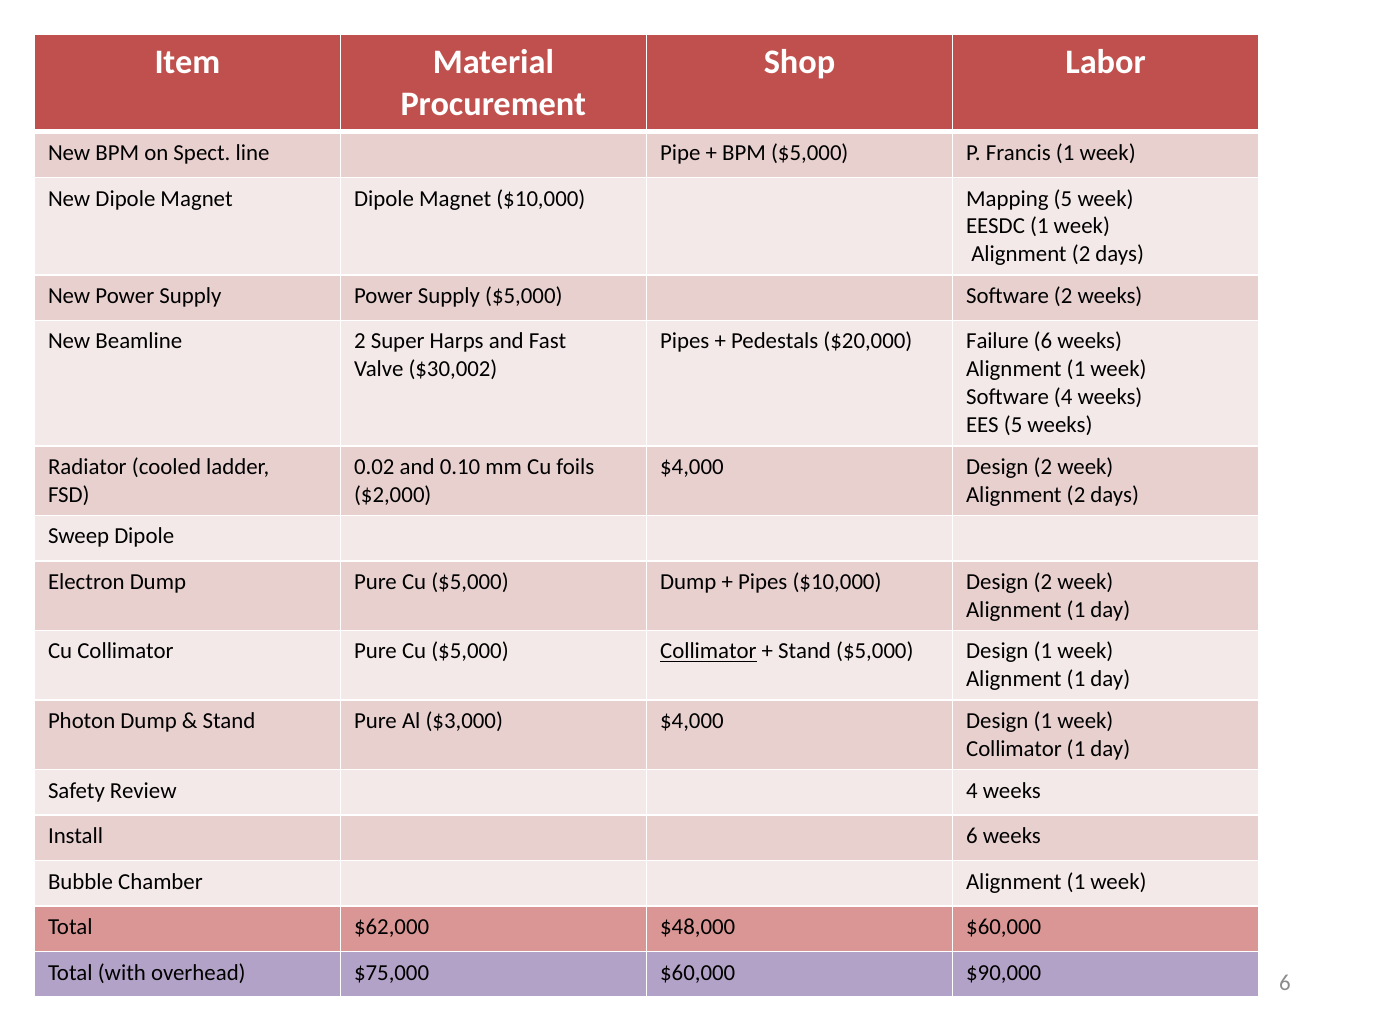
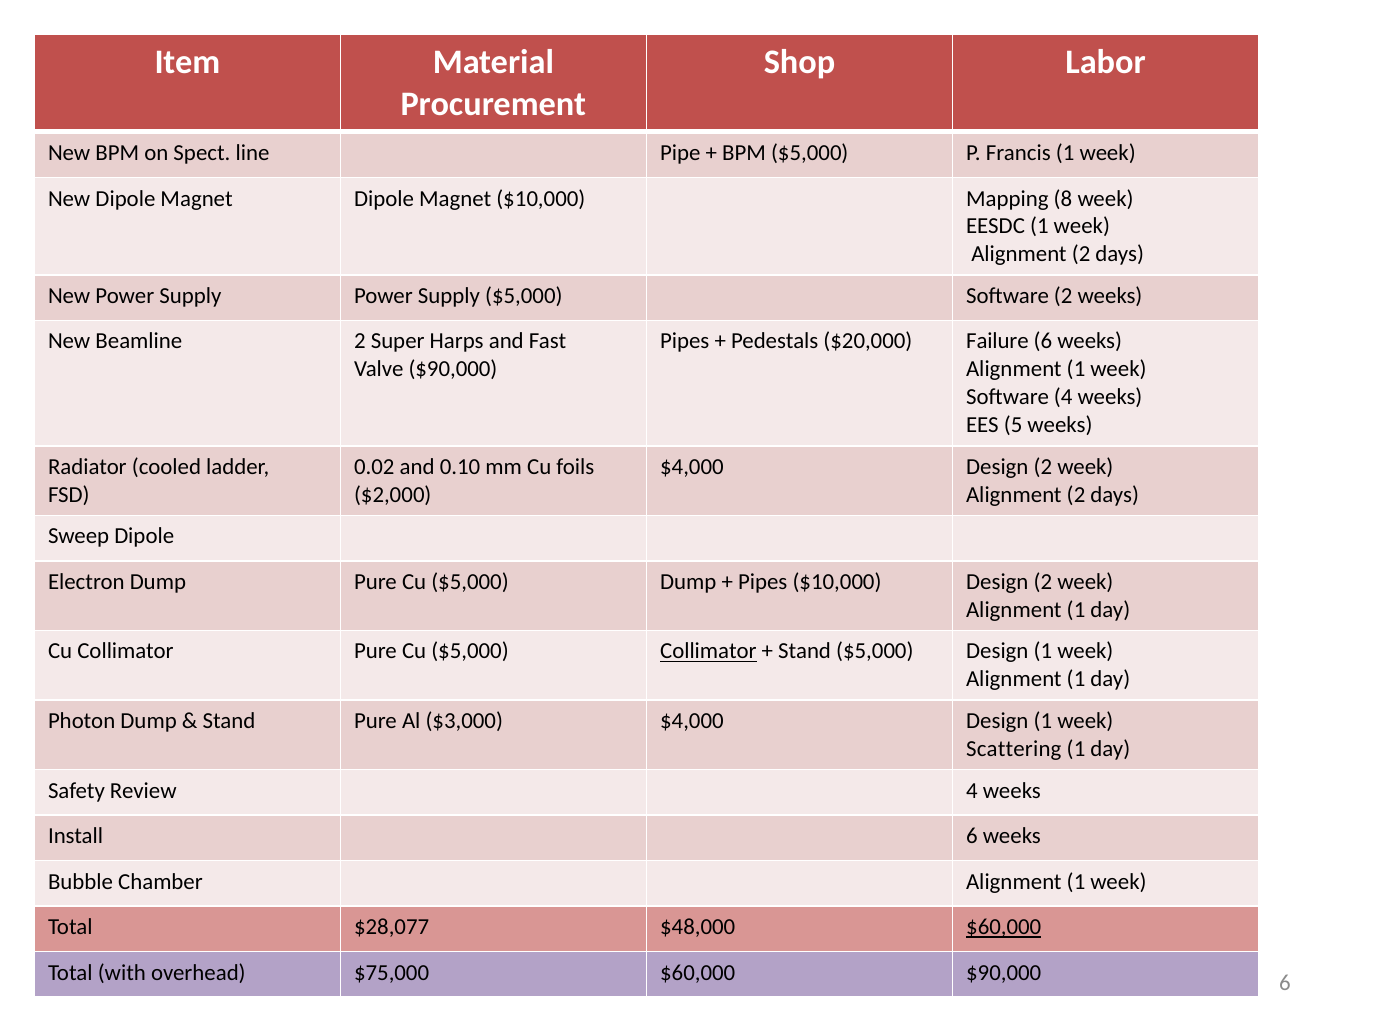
Mapping 5: 5 -> 8 (1063, 198)
Valve $30,002: $30,002 -> $90,000 (453, 369)
Collimator: Collimator -> Scattering (1014, 749)
$62,000: $62,000 -> $28,077 (392, 927)
$60,000 underline: none -> present (1004, 927)
